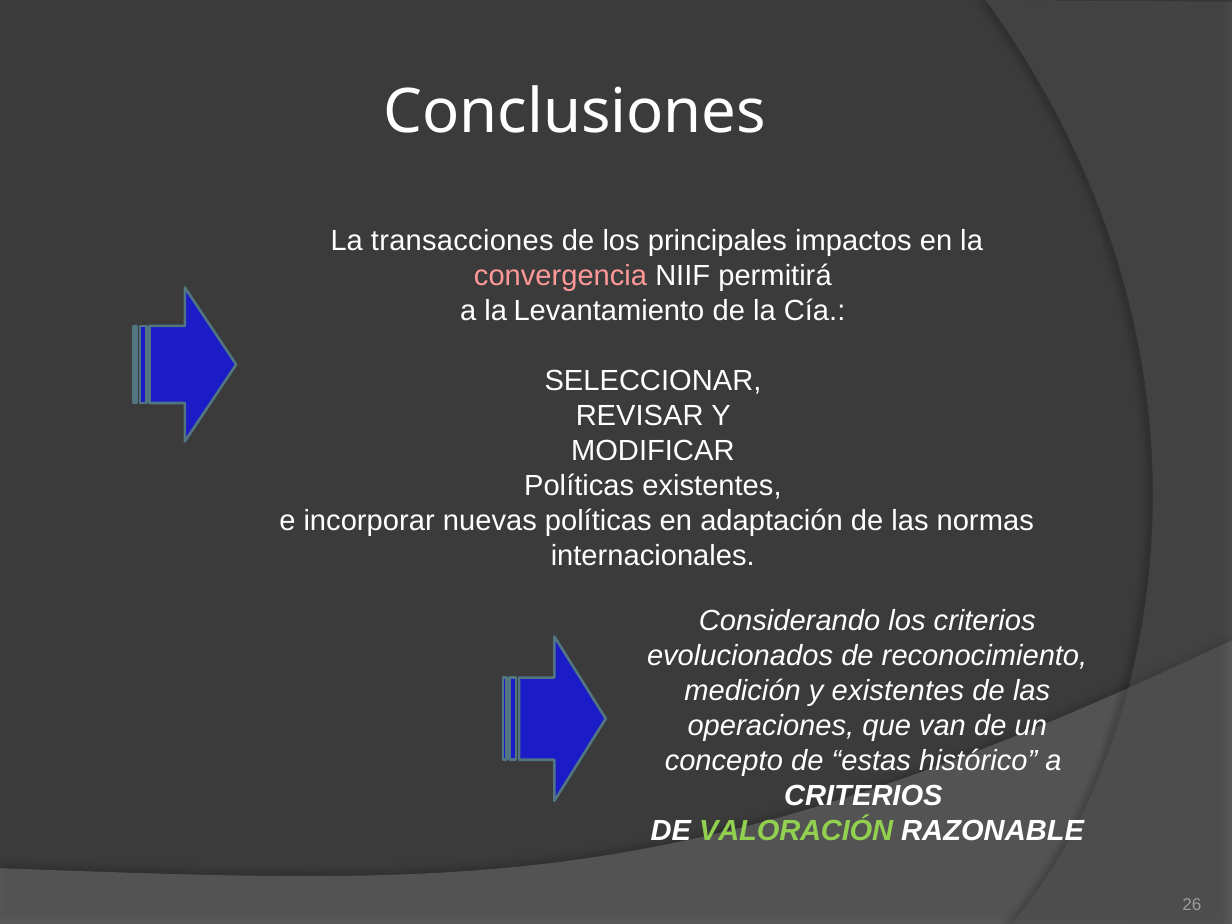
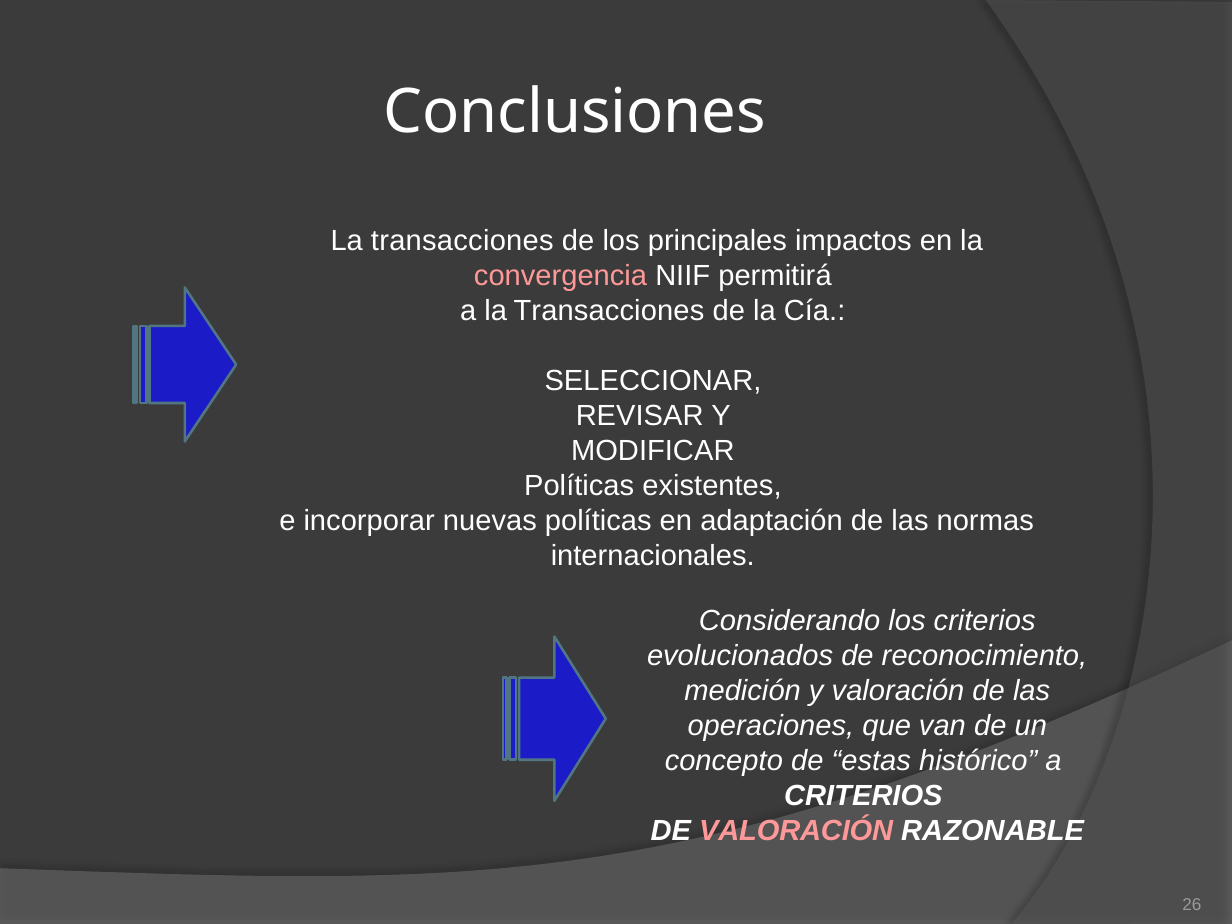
a la Levantamiento: Levantamiento -> Transacciones (609, 311)
y existentes: existentes -> valoración (898, 691)
VALORACIÓN colour: light green -> pink (796, 831)
